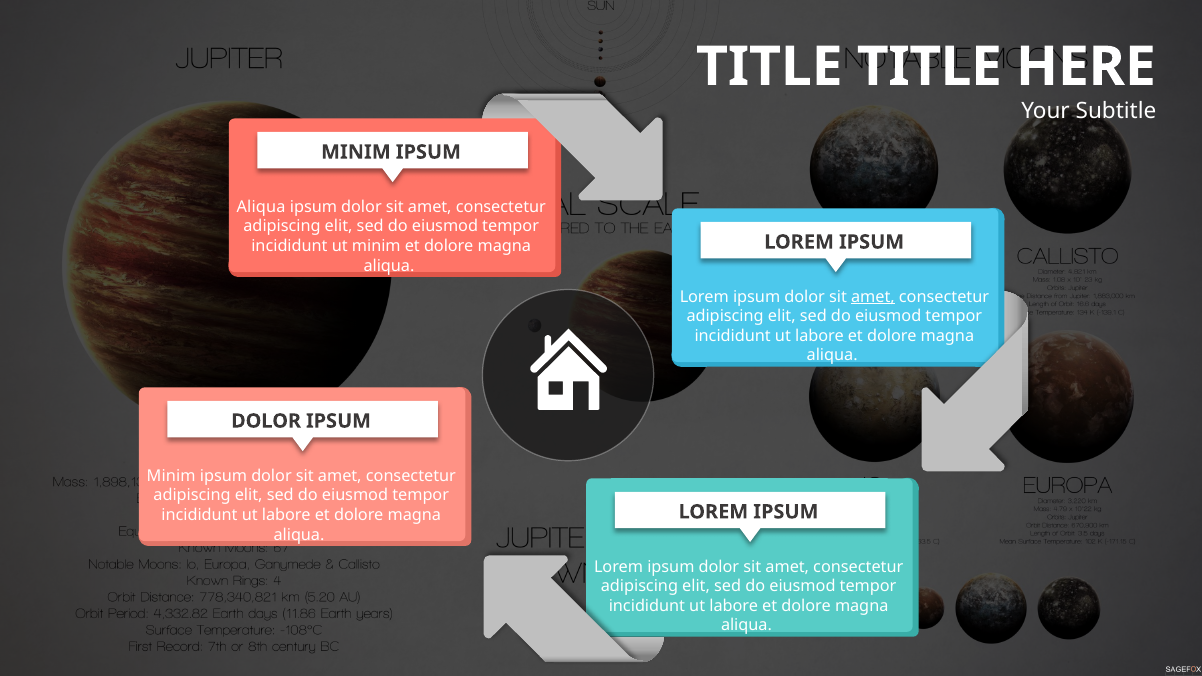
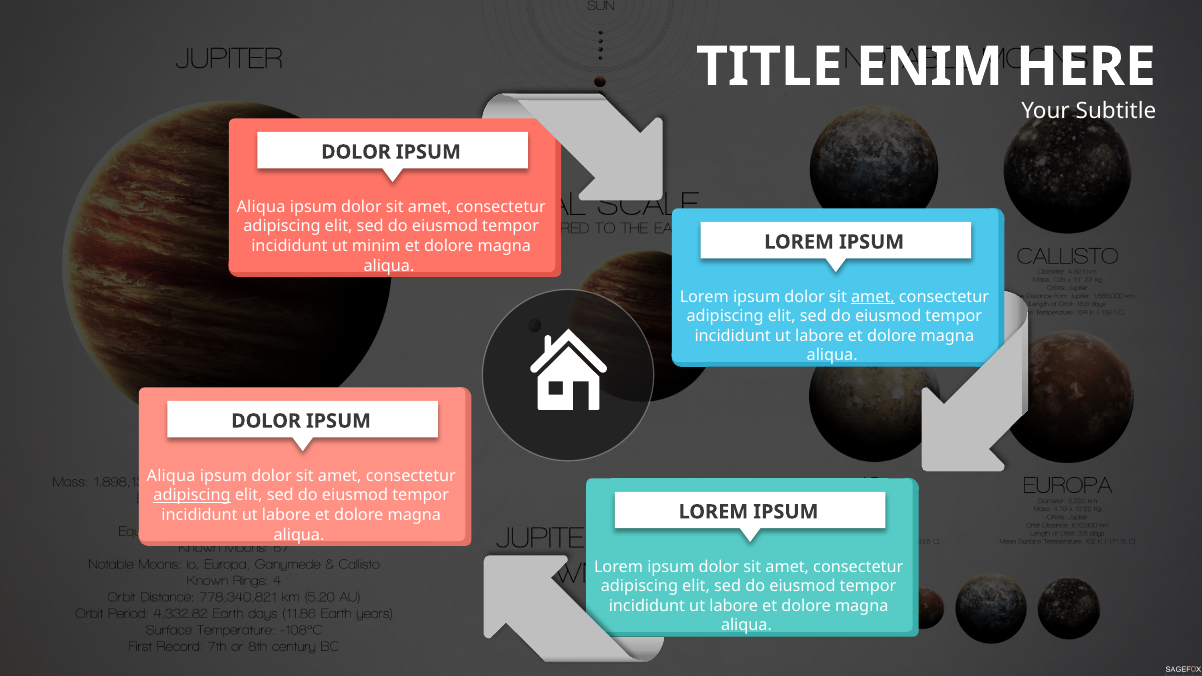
TITLE TITLE: TITLE -> ENIM (929, 67)
MINIM: MINIM -> DOLOR (356, 152)
Minim: Minim -> Aliqua (171, 476)
adipiscing underline: none -> present (192, 496)
